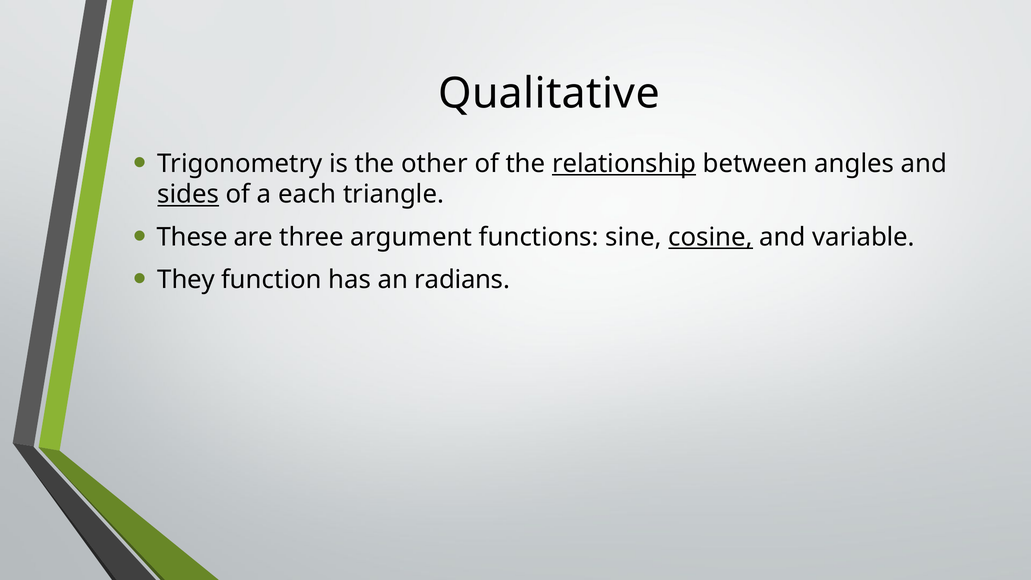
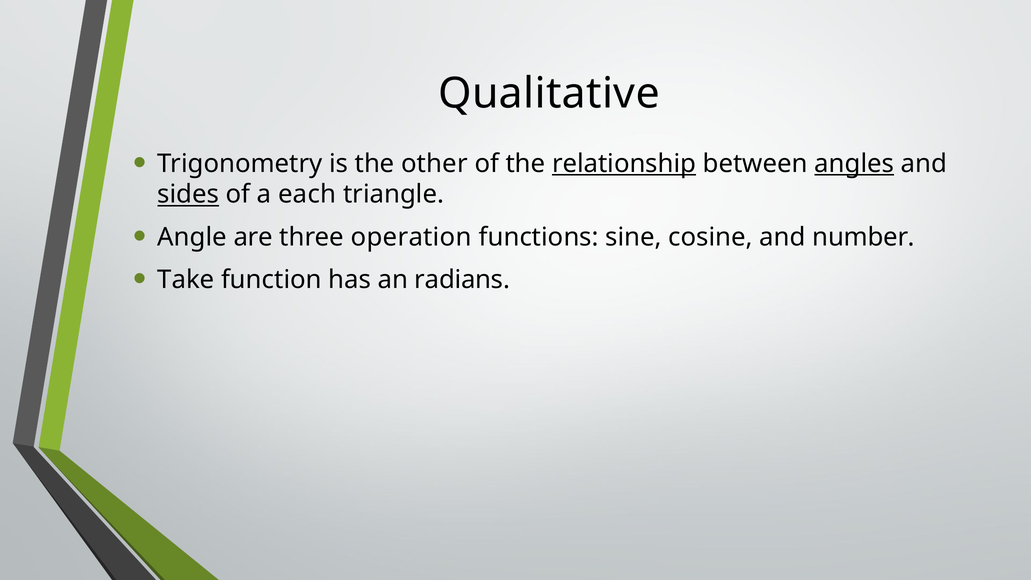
angles underline: none -> present (854, 164)
These: These -> Angle (192, 237)
argument: argument -> operation (411, 237)
cosine underline: present -> none (711, 237)
variable: variable -> number (864, 237)
They: They -> Take (186, 280)
